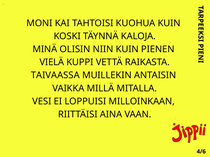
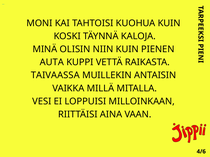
VIELÄ: VIELÄ -> AUTA (52, 62)
